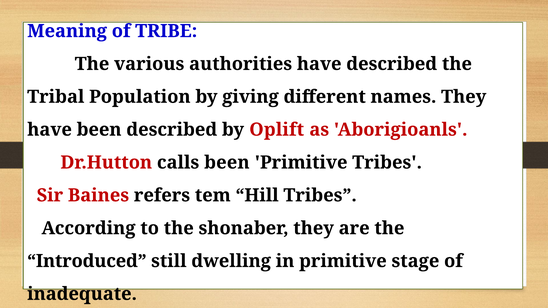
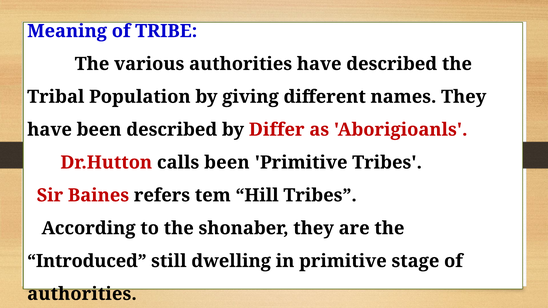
Oplift: Oplift -> Differ (277, 130)
inadequate: inadequate -> authorities (82, 294)
